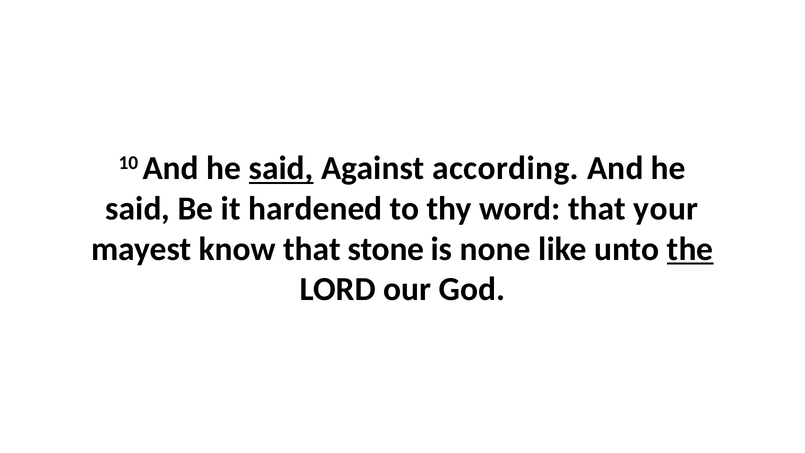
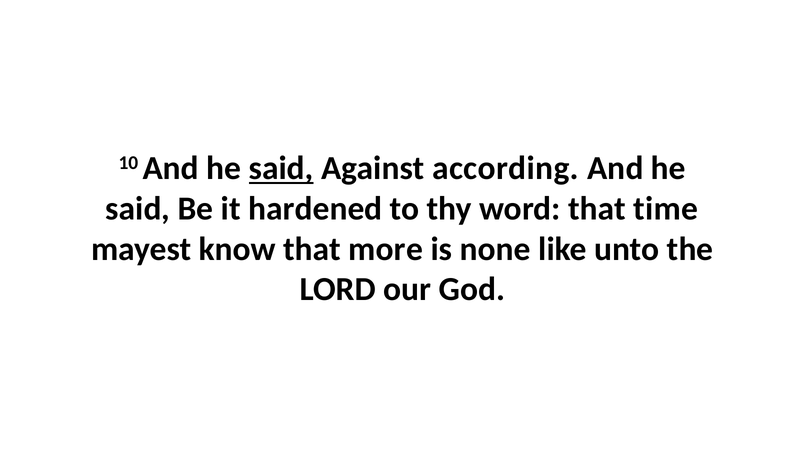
your: your -> time (666, 209)
stone: stone -> more (386, 249)
the underline: present -> none (690, 249)
